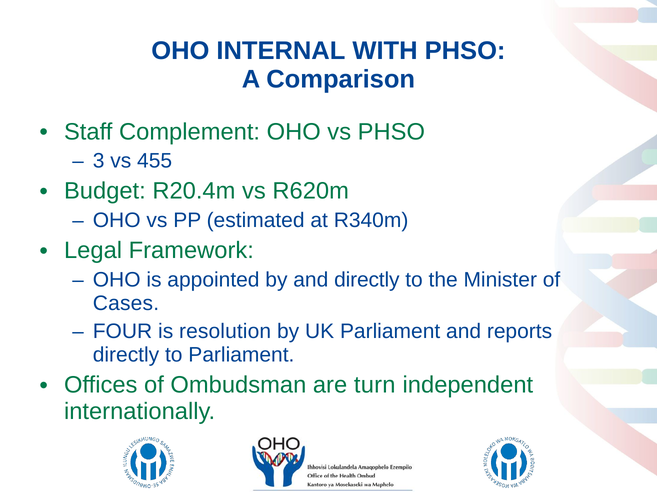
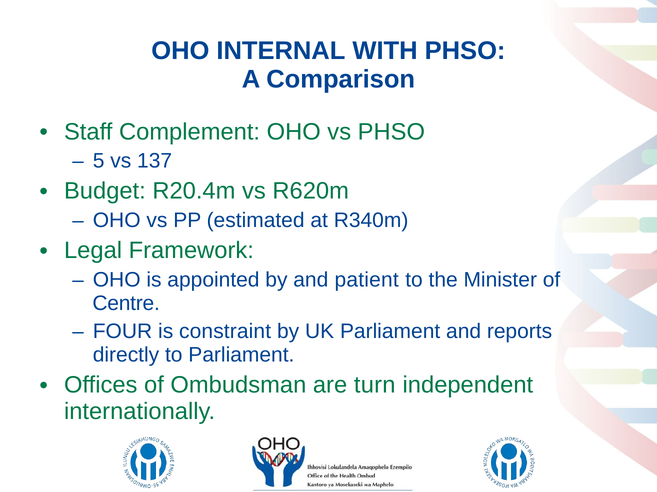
3: 3 -> 5 (99, 161)
455: 455 -> 137 (155, 161)
and directly: directly -> patient (367, 280)
Cases: Cases -> Centre (126, 304)
resolution: resolution -> constraint (225, 332)
